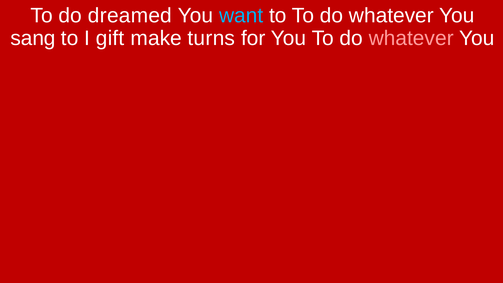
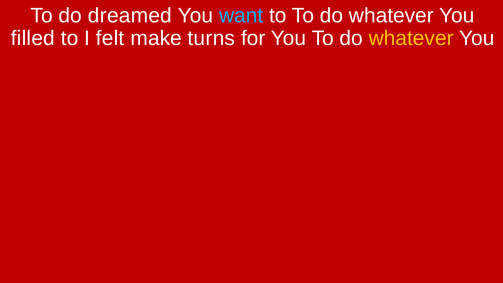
sang: sang -> filled (33, 38)
gift: gift -> felt (110, 38)
whatever colour: pink -> yellow (411, 38)
